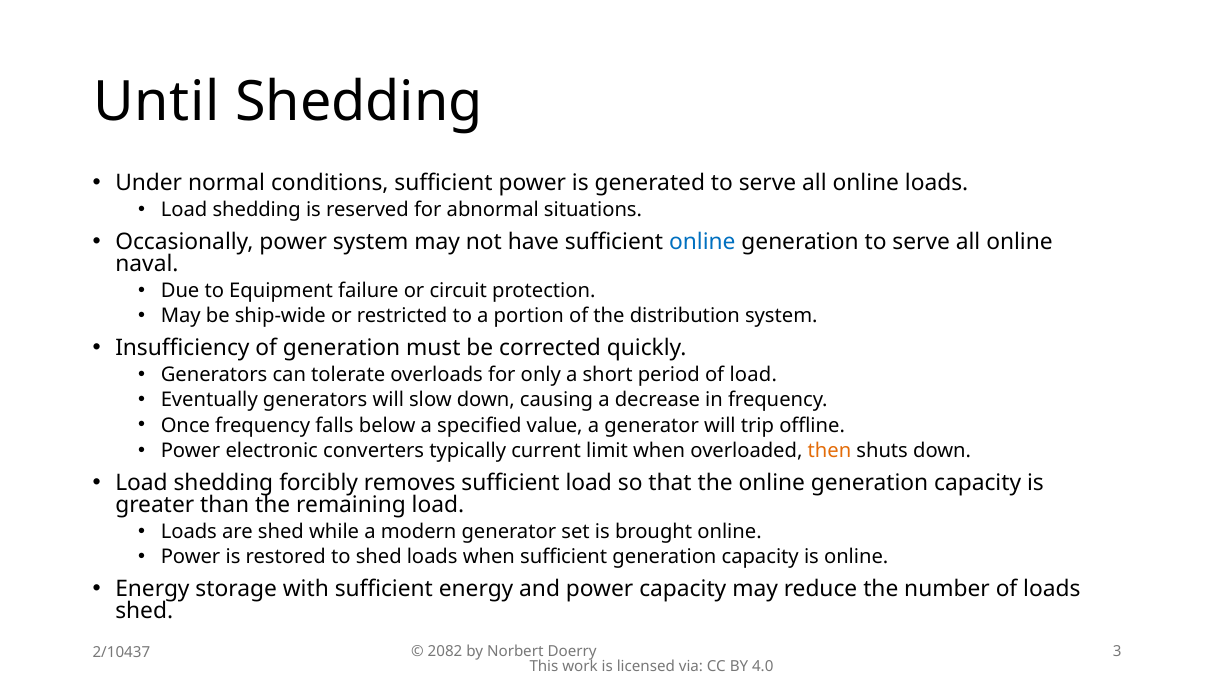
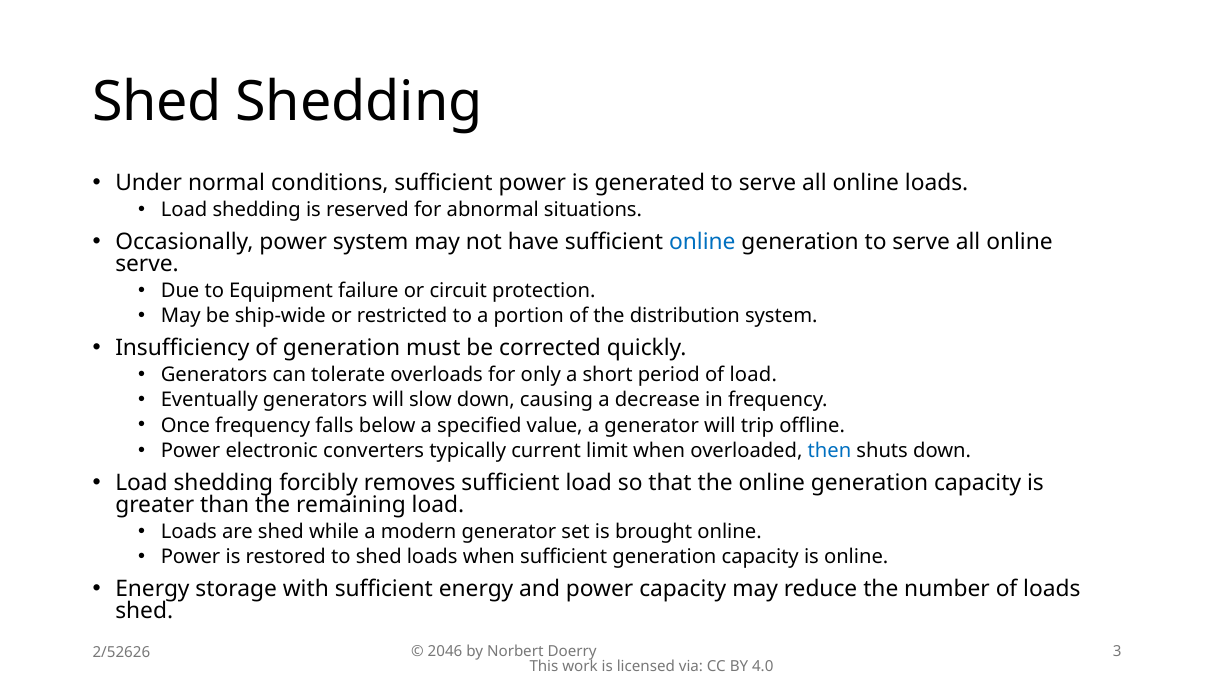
Until: Until -> Shed (157, 102)
naval: naval -> serve (147, 264)
then colour: orange -> blue (829, 451)
2082: 2082 -> 2046 (445, 651)
2/10437: 2/10437 -> 2/52626 (121, 652)
